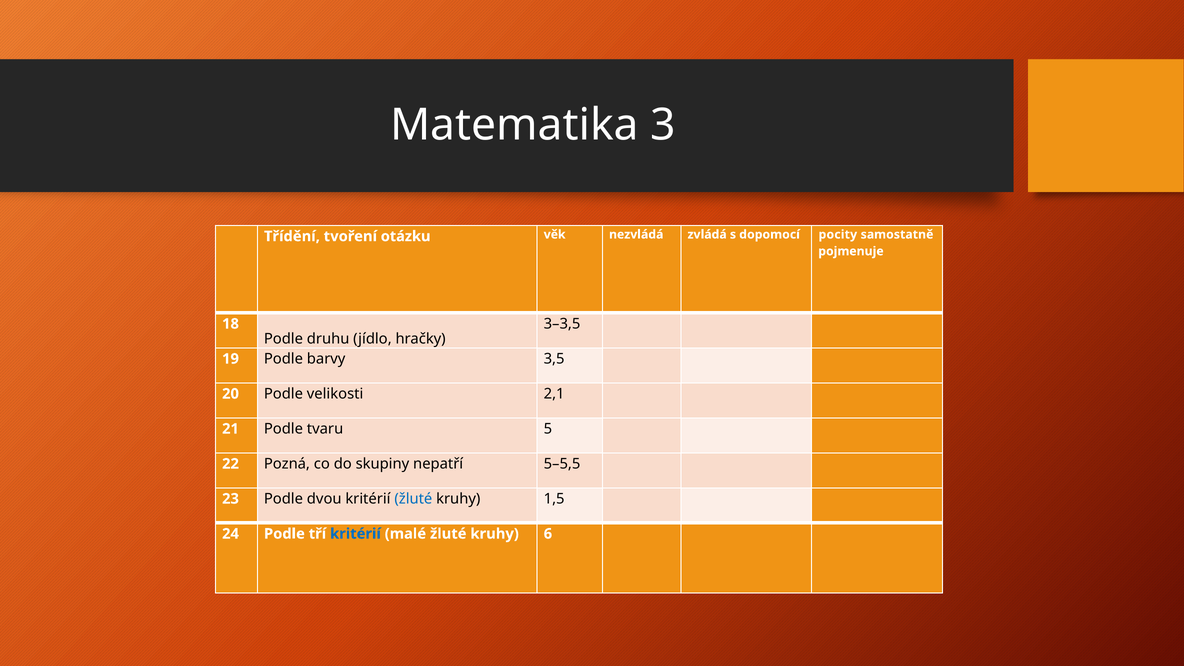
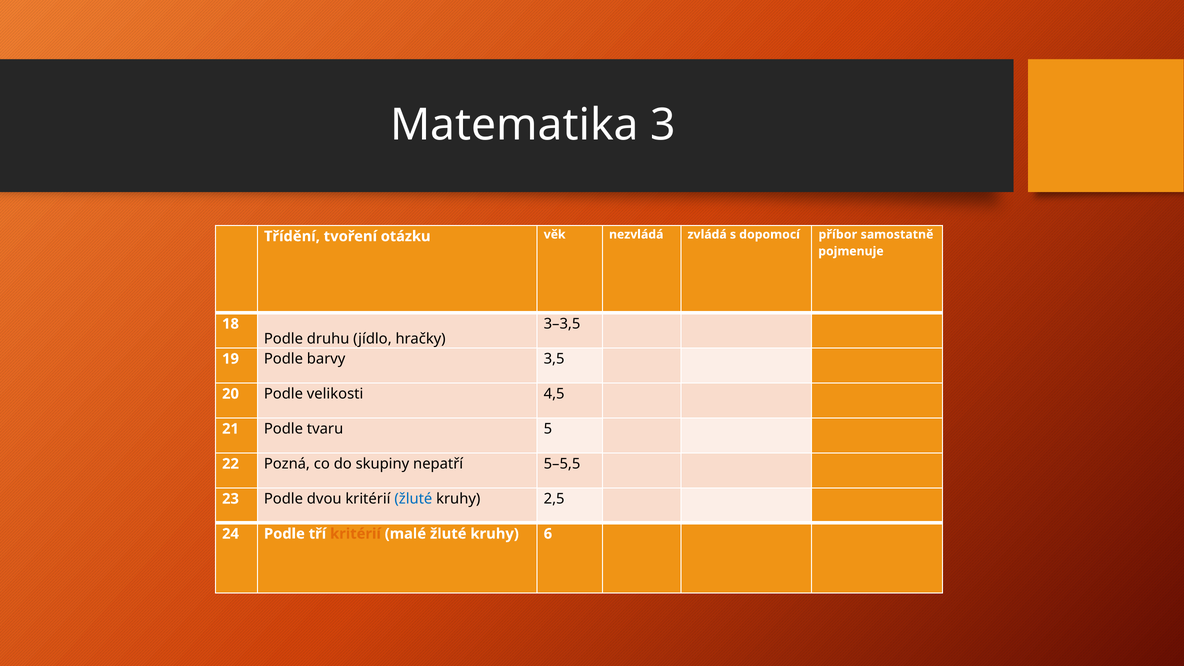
pocity: pocity -> příbor (838, 234)
2,1: 2,1 -> 4,5 (554, 394)
1,5: 1,5 -> 2,5 (554, 499)
kritérií colour: blue -> orange (355, 534)
